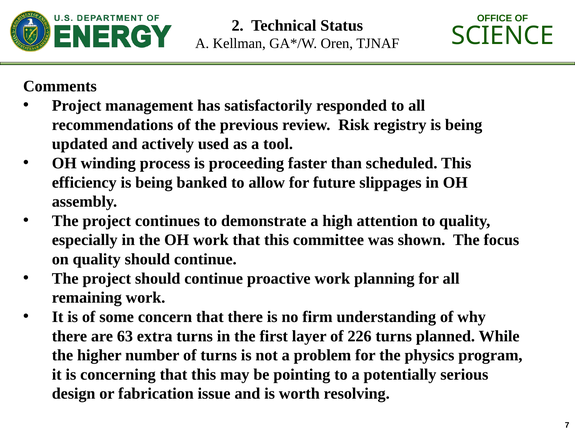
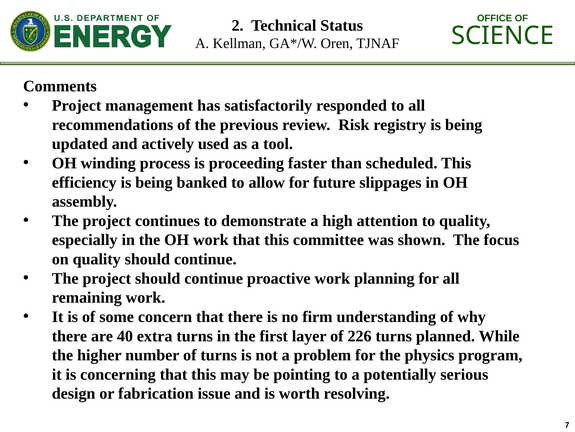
63: 63 -> 40 (125, 335)
